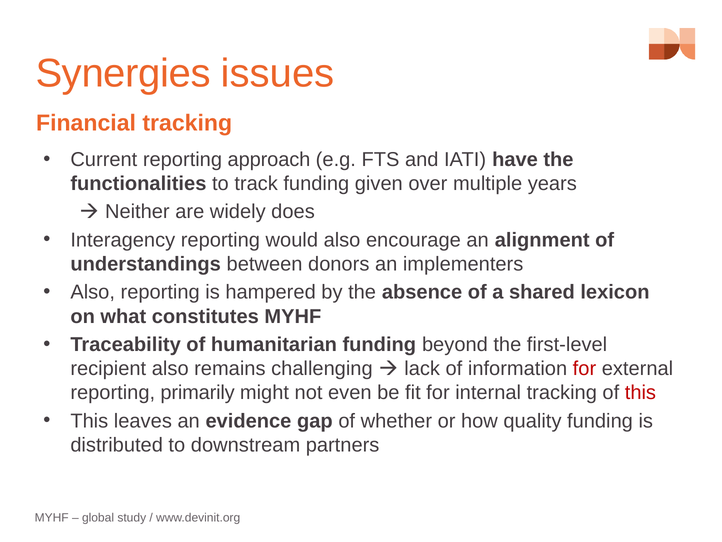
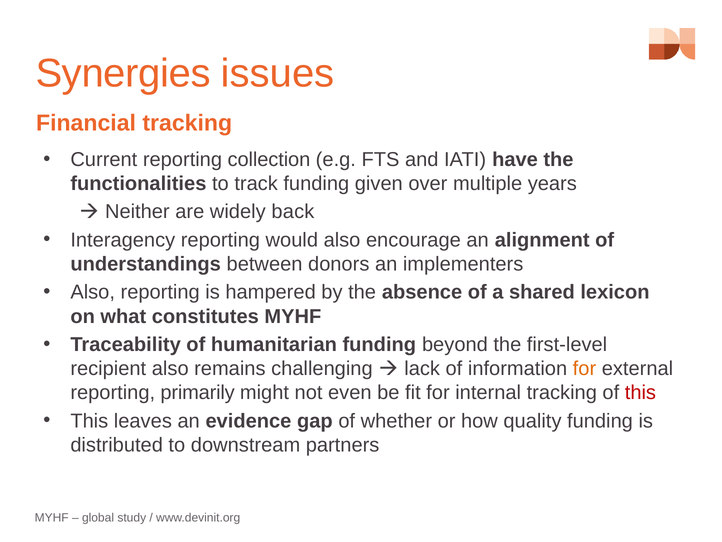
approach: approach -> collection (269, 159)
does: does -> back (293, 212)
for colour: red -> orange (584, 368)
